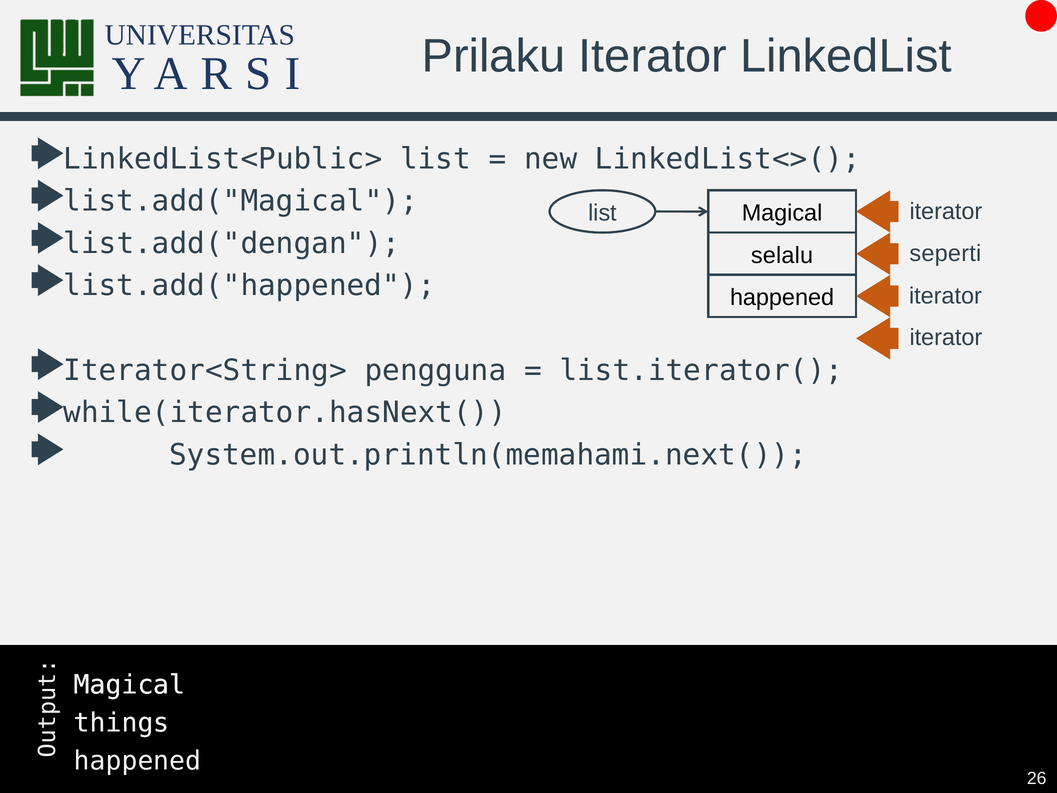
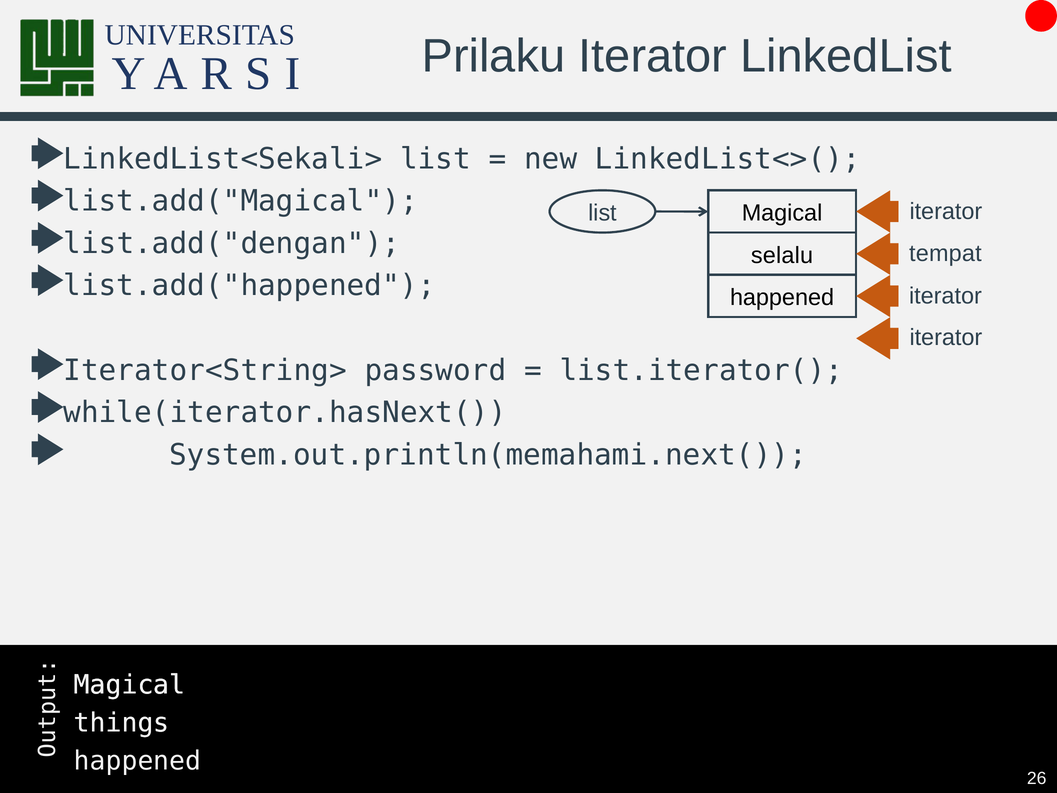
LinkedList<Public>: LinkedList<Public> -> LinkedList<Sekali> (223, 159)
seperti: seperti -> tempat (945, 253)
pengguna: pengguna -> password (435, 370)
